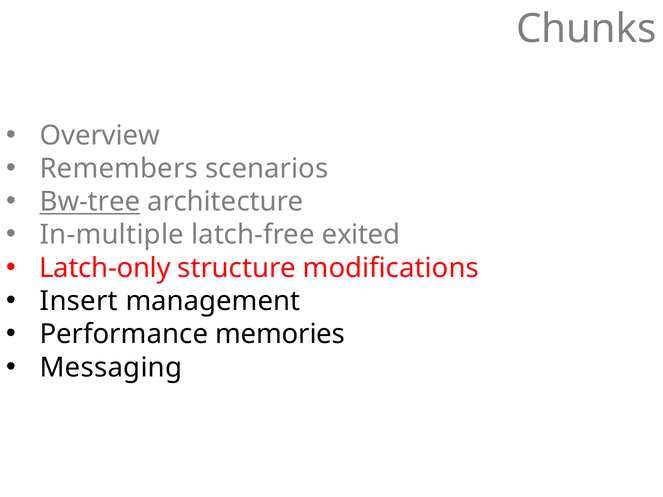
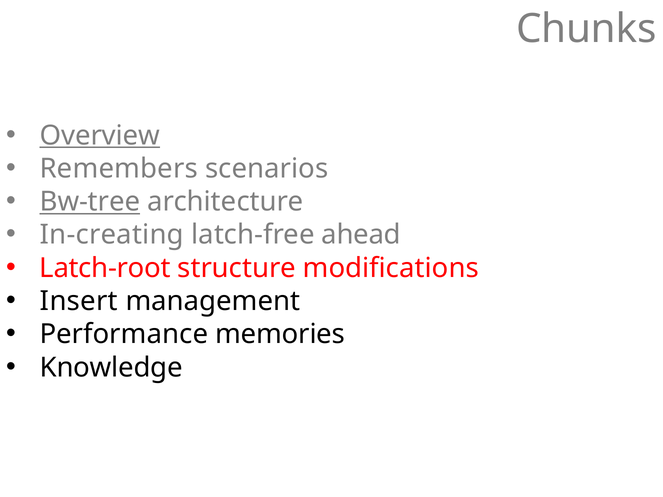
Overview underline: none -> present (100, 136)
In-multiple: In-multiple -> In-creating (112, 235)
exited: exited -> ahead (361, 235)
Latch-only: Latch-only -> Latch-root (105, 268)
Messaging: Messaging -> Knowledge (111, 368)
